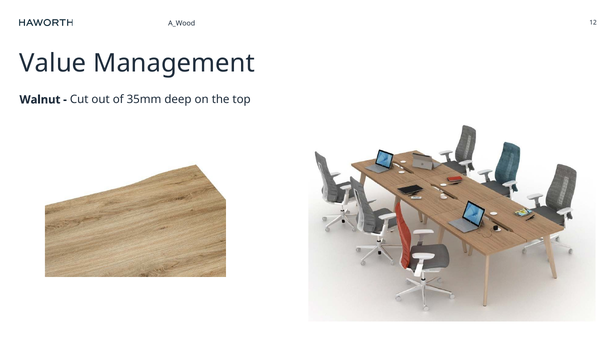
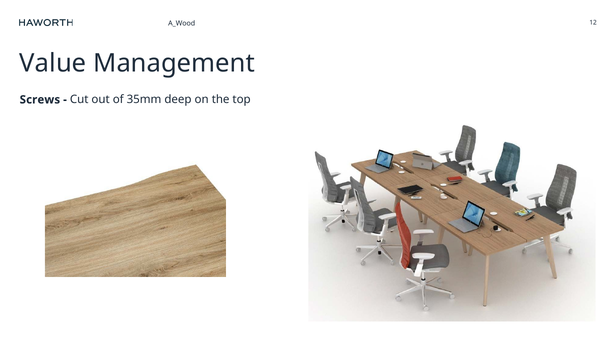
Walnut: Walnut -> Screws (40, 100)
